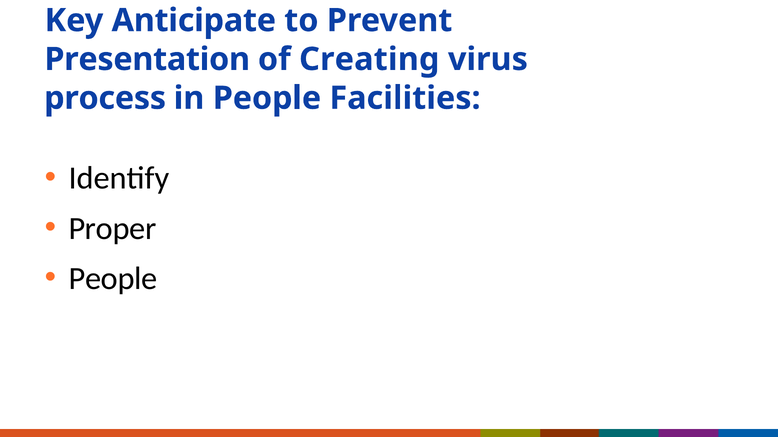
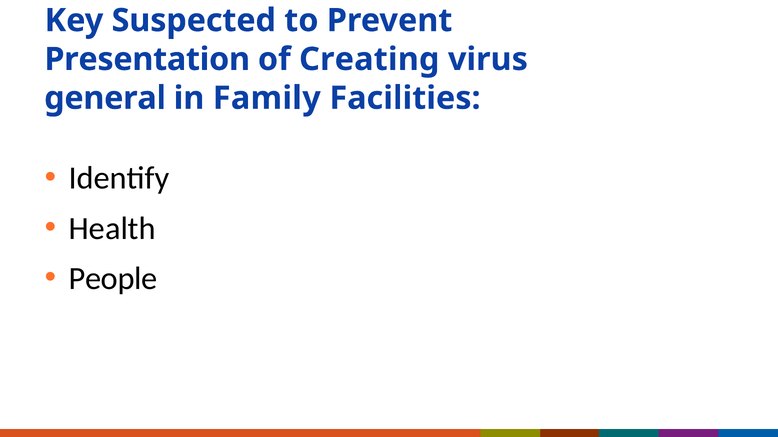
Anticipate: Anticipate -> Suspected (194, 20)
process: process -> general (105, 98)
in People: People -> Family (267, 98)
Proper: Proper -> Health (112, 229)
